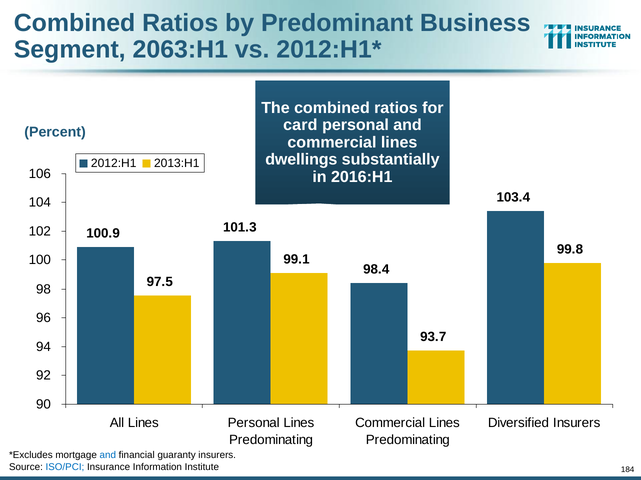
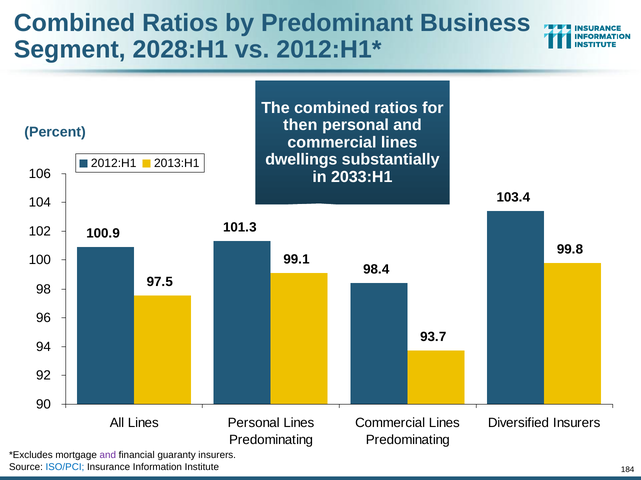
2063:H1: 2063:H1 -> 2028:H1 (180, 50)
card: card -> then (300, 125)
2016:H1: 2016:H1 -> 2033:H1 (362, 177)
and colour: blue -> purple (108, 456)
